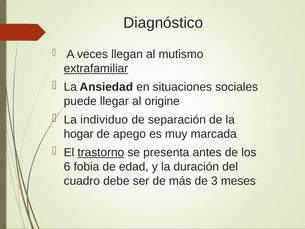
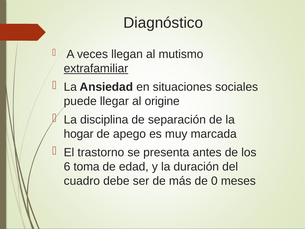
individuo: individuo -> disciplina (104, 120)
trastorno underline: present -> none (101, 152)
fobia: fobia -> toma (86, 167)
3: 3 -> 0 (214, 181)
